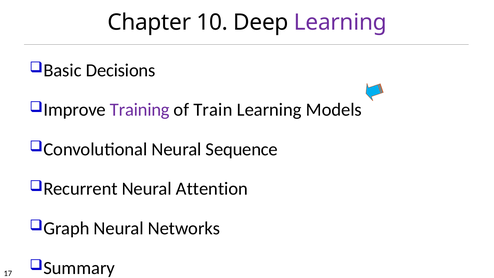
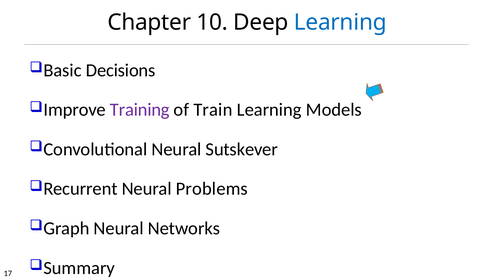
Learning colour: purple -> blue (340, 22)
Sequence: Sequence -> Sutskever (242, 149)
Attention: Attention -> Problems (212, 189)
